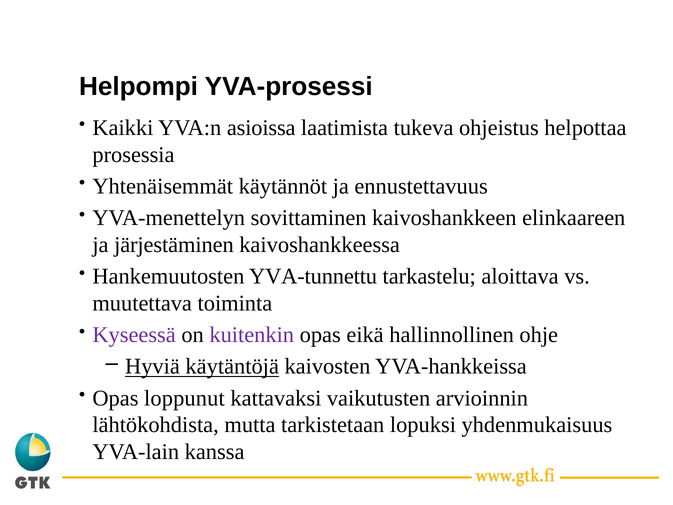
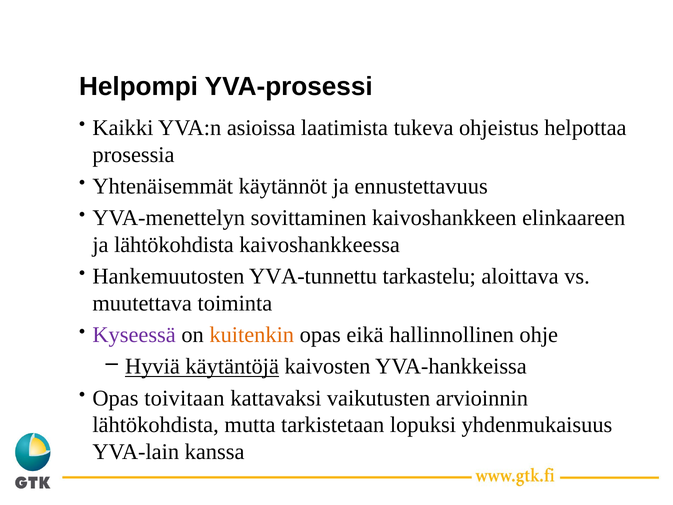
ja järjestäminen: järjestäminen -> lähtökohdista (174, 245)
kuitenkin colour: purple -> orange (252, 335)
loppunut: loppunut -> toivitaan (184, 398)
